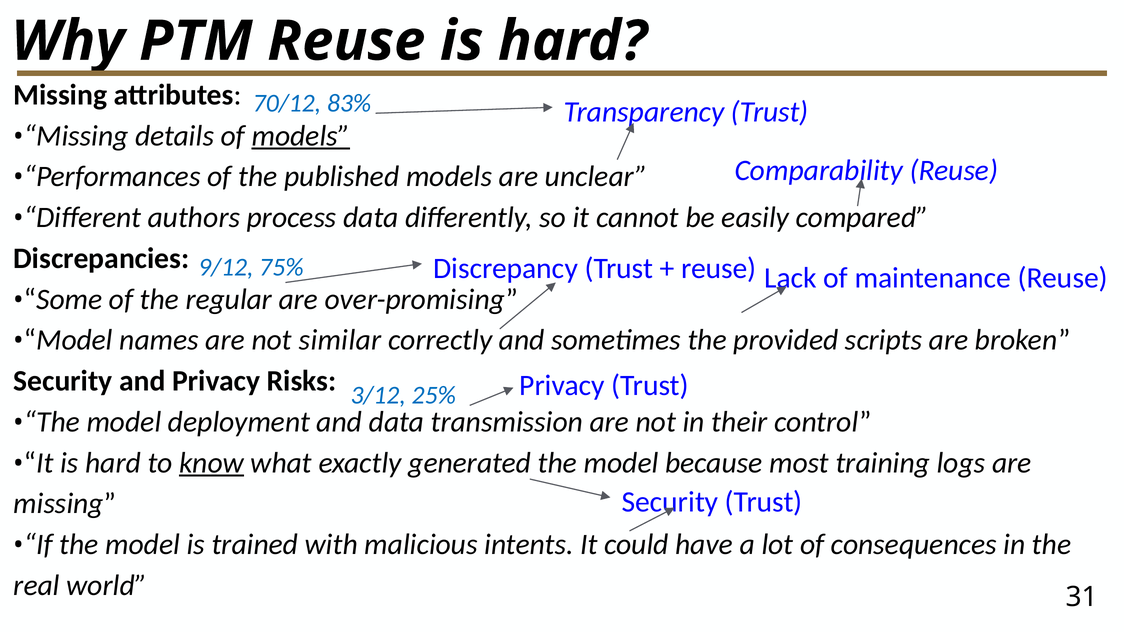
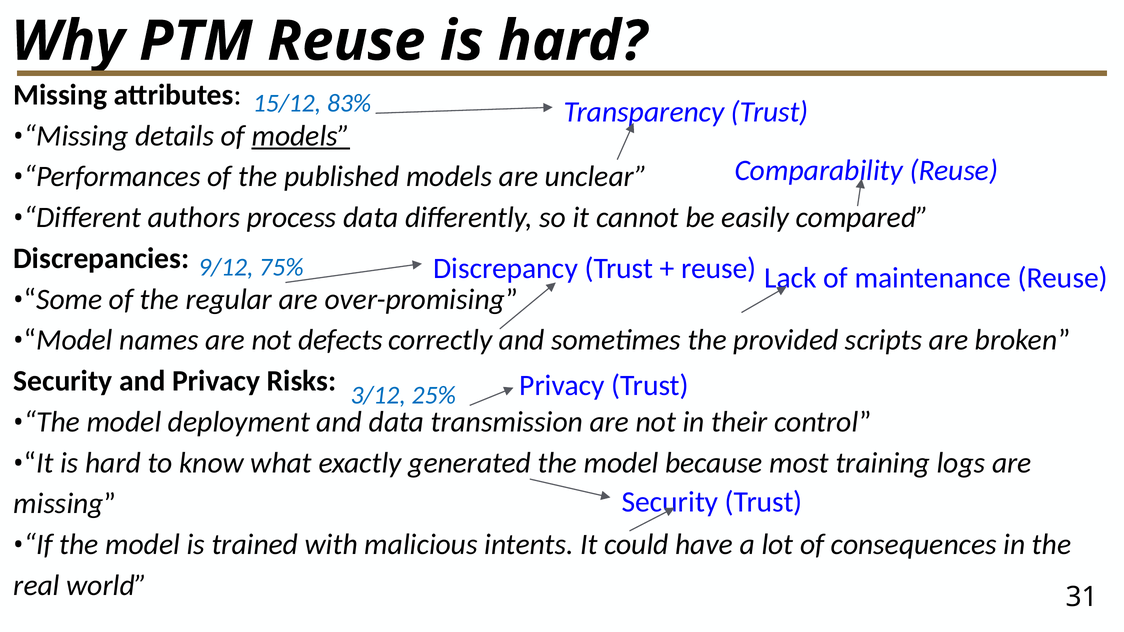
70/12: 70/12 -> 15/12 (287, 103)
similar: similar -> defects (340, 340)
know underline: present -> none (211, 463)
